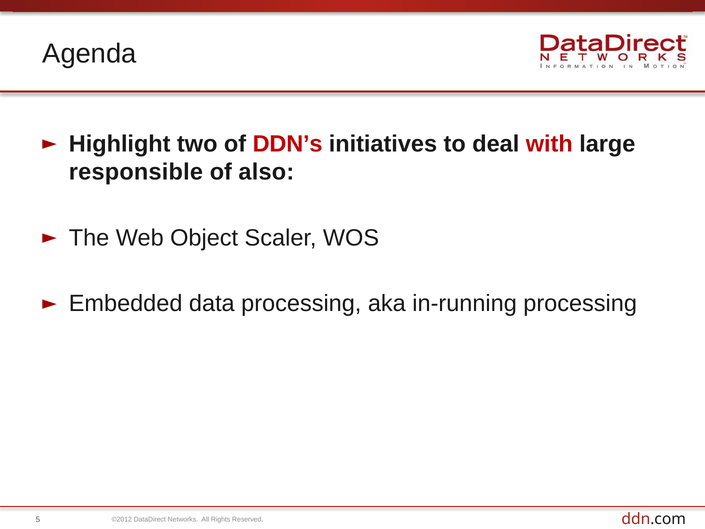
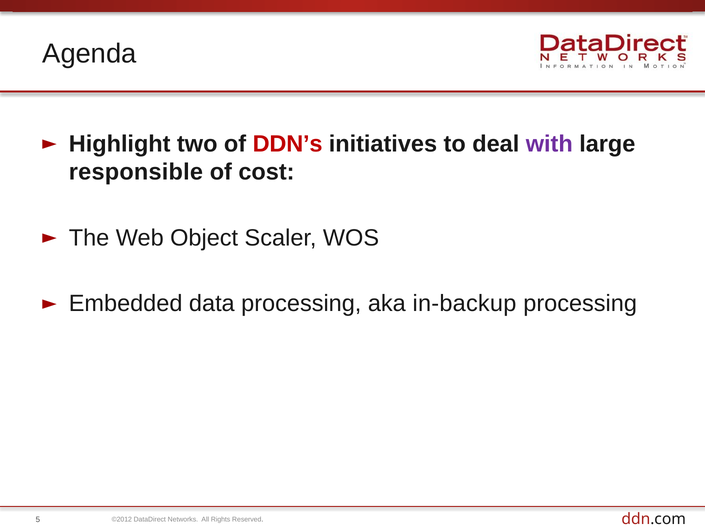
with colour: red -> purple (549, 144)
also: also -> cost (266, 172)
in-running: in-running -> in-backup (464, 304)
